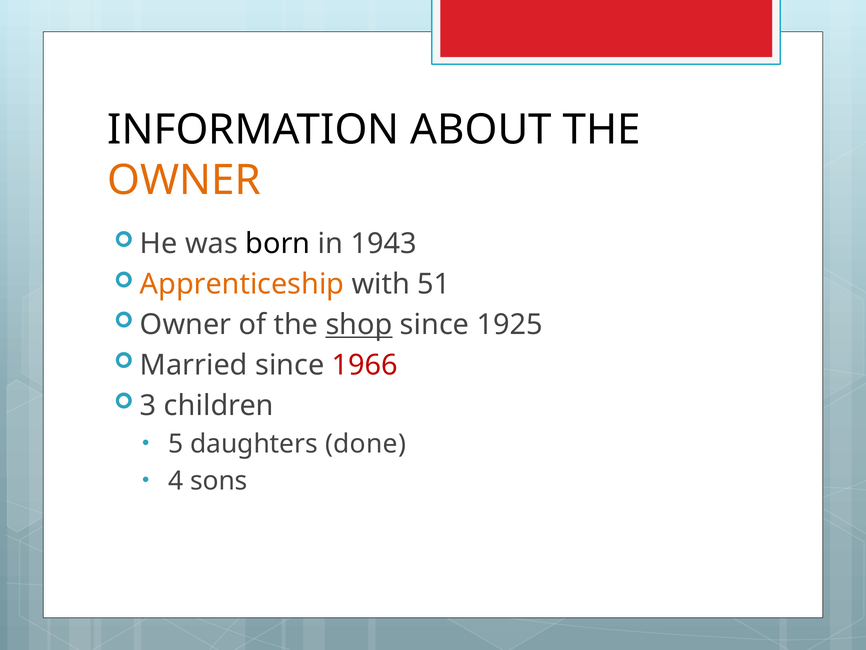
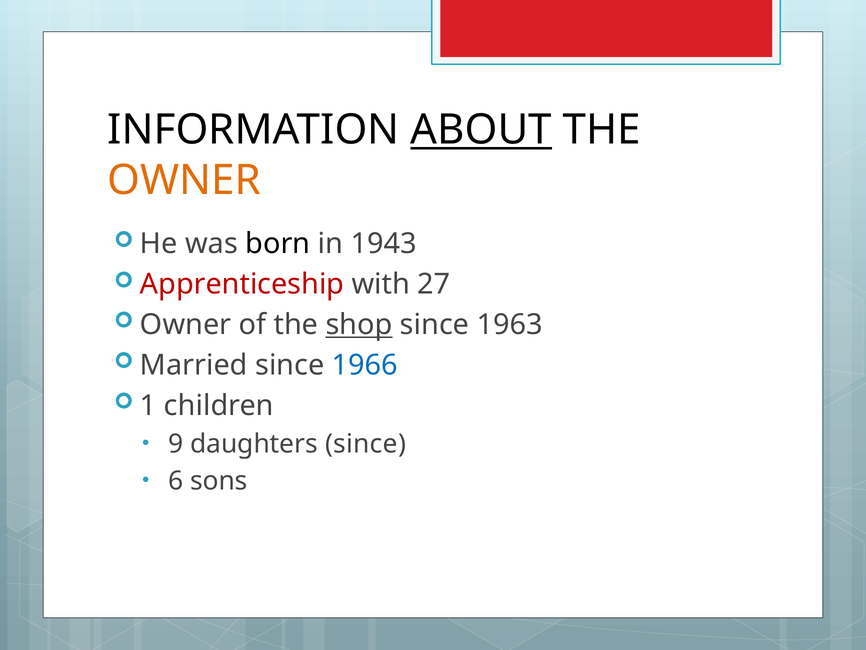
ABOUT underline: none -> present (481, 130)
Apprenticeship colour: orange -> red (242, 284)
51: 51 -> 27 (434, 284)
1925: 1925 -> 1963 (510, 325)
1966 colour: red -> blue (365, 365)
3: 3 -> 1 (148, 405)
5: 5 -> 9 (176, 444)
daughters done: done -> since (366, 444)
4: 4 -> 6 (176, 481)
